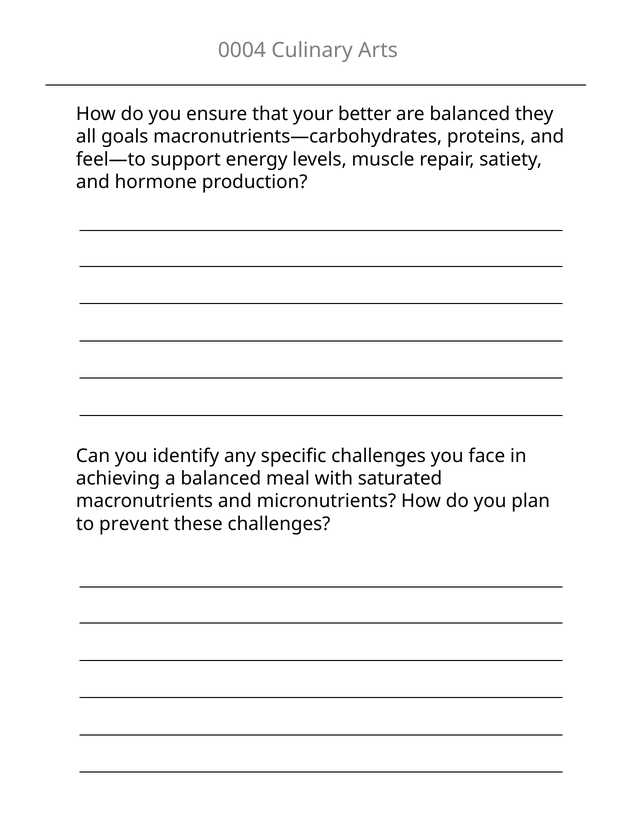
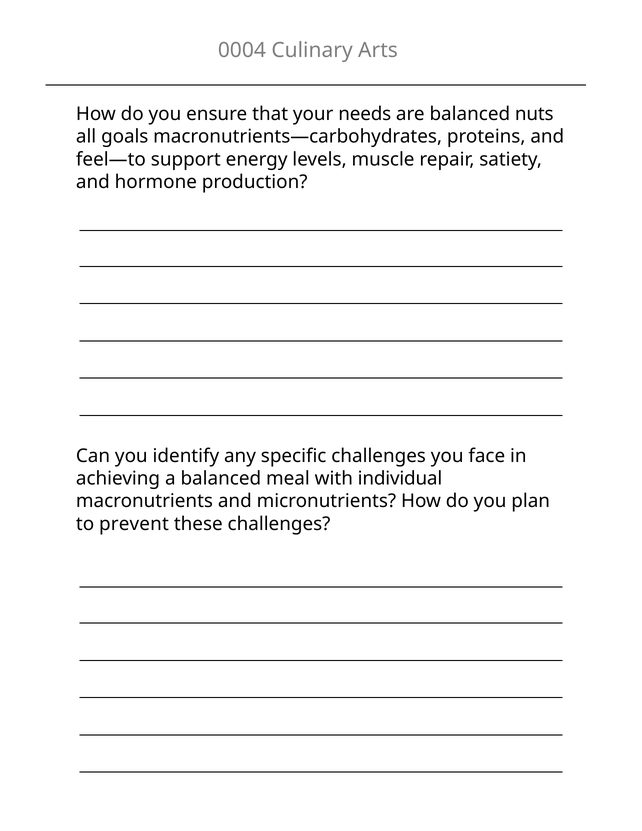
better: better -> needs (365, 114)
they: they -> nuts (534, 114)
saturated: saturated -> individual (400, 478)
